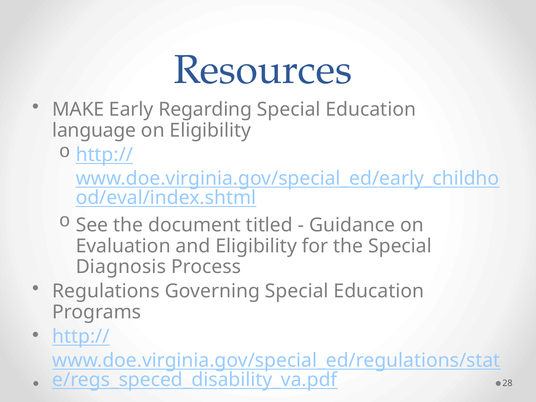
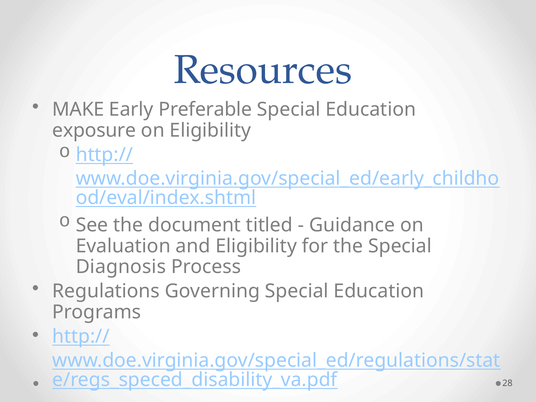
Regarding: Regarding -> Preferable (205, 109)
language: language -> exposure (94, 130)
